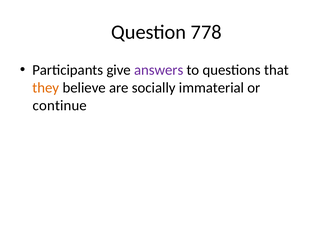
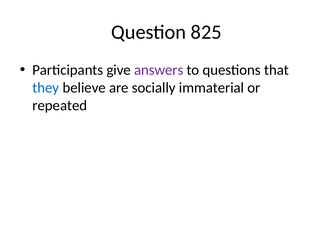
778: 778 -> 825 (206, 32)
they colour: orange -> blue (46, 88)
continue: continue -> repeated (60, 105)
